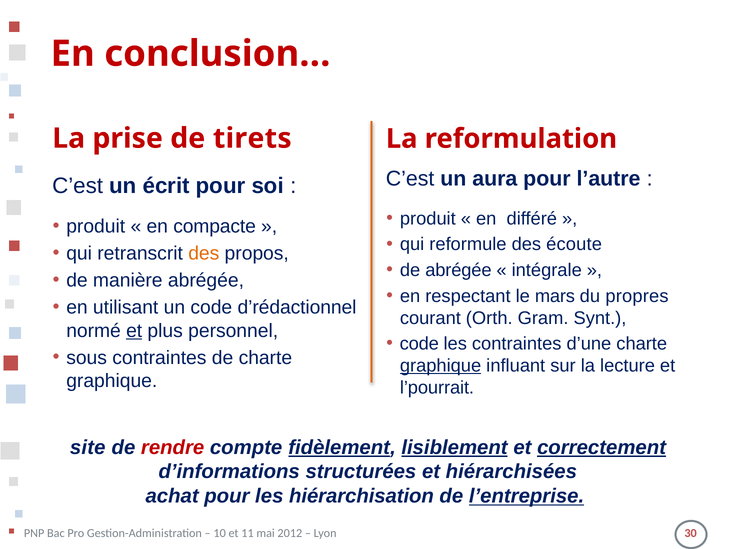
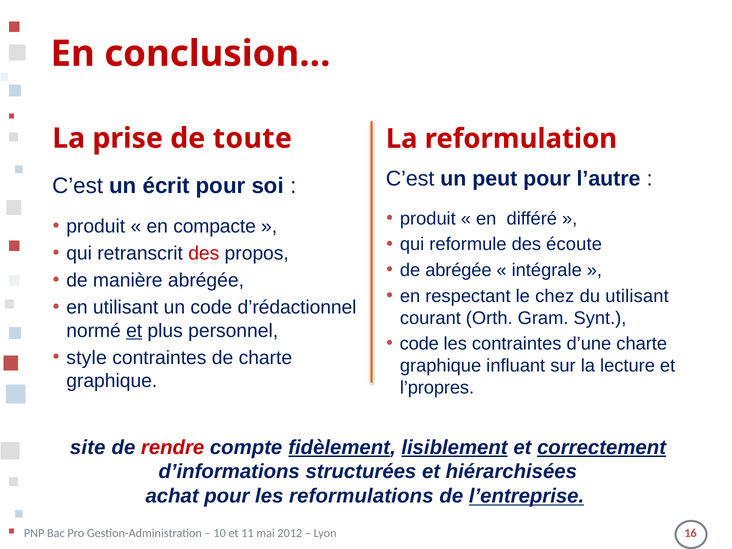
tirets: tirets -> toute (252, 138)
aura: aura -> peut (495, 179)
des colour: orange -> red (204, 253)
mars: mars -> chez (555, 296)
du propres: propres -> utilisant (637, 296)
sous: sous -> style (87, 358)
graphique underline: present -> none (441, 366)
l’pourrait: l’pourrait -> l’propres (437, 388)
hiérarchisation: hiérarchisation -> reformulations (361, 496)
30: 30 -> 16 (691, 533)
